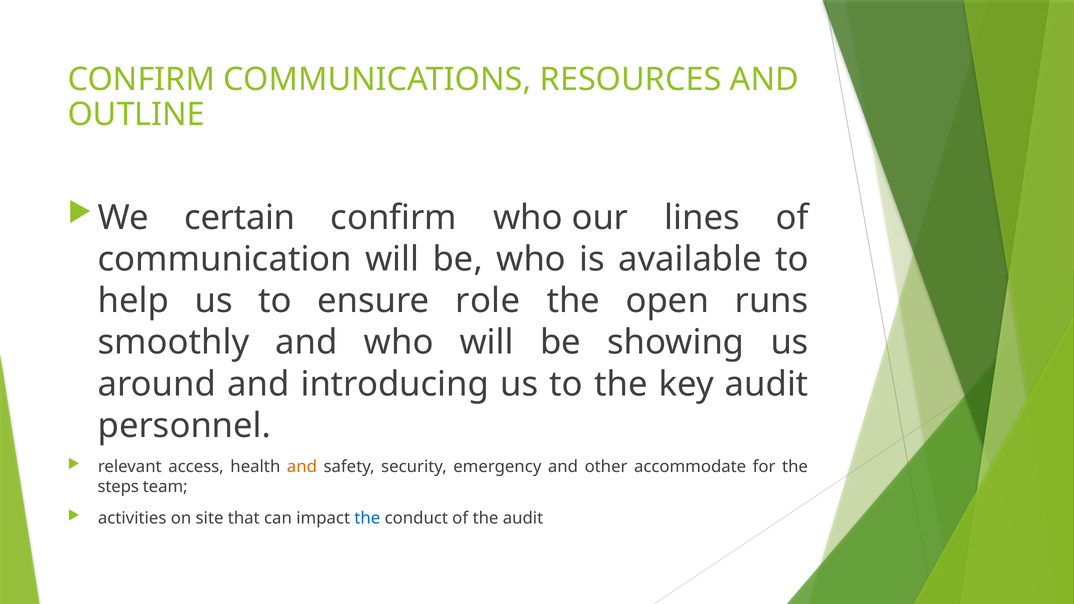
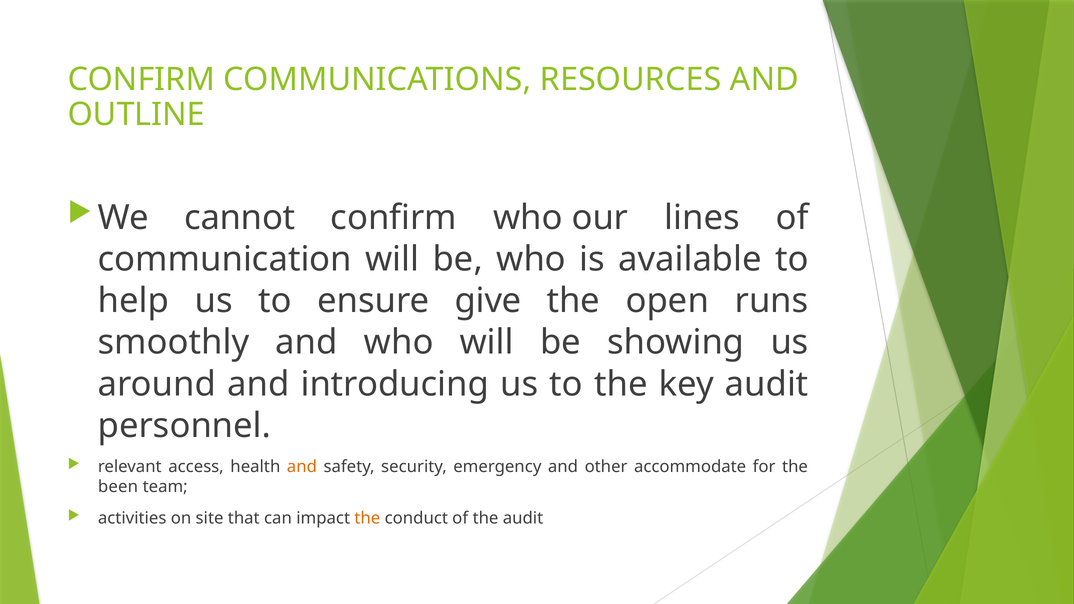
certain: certain -> cannot (240, 218)
role: role -> give (488, 301)
steps: steps -> been (118, 487)
the colour: blue -> orange (367, 518)
